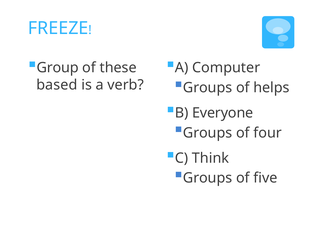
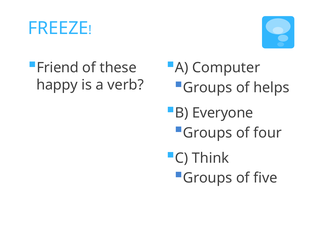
Group: Group -> Friend (58, 68)
based: based -> happy (57, 85)
